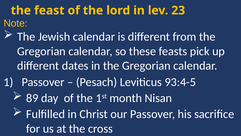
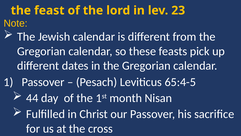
93:4-5: 93:4-5 -> 65:4-5 (180, 82)
89: 89 -> 44 (32, 98)
